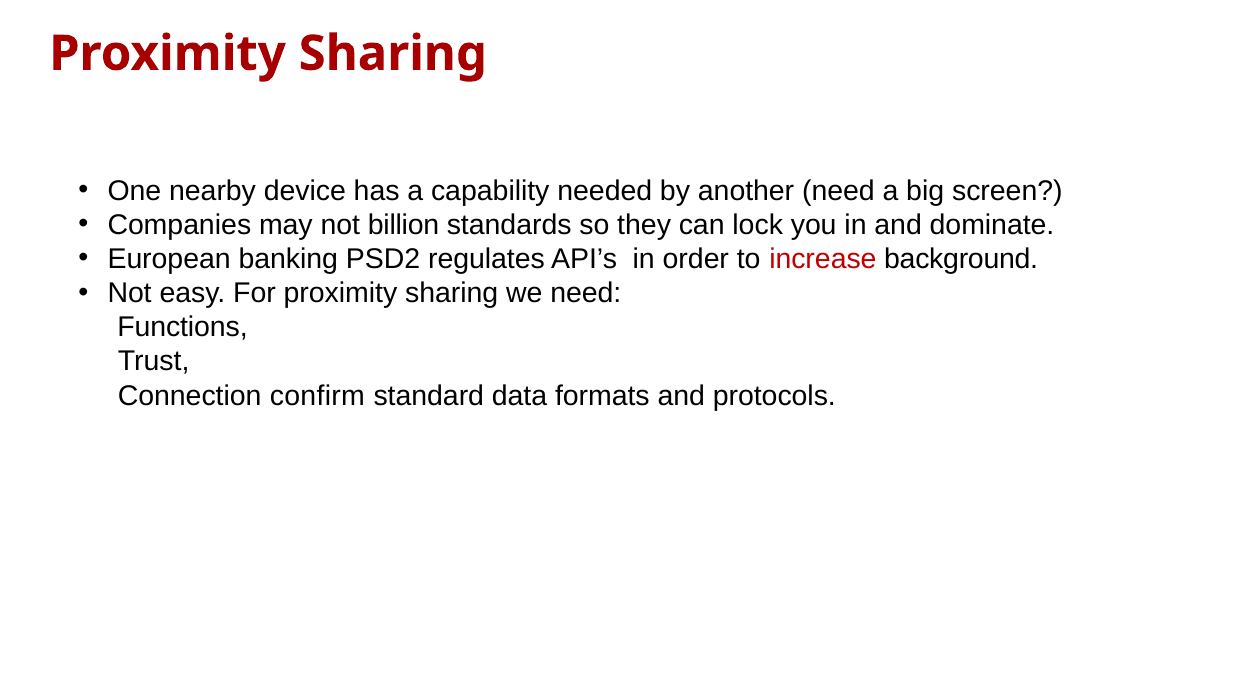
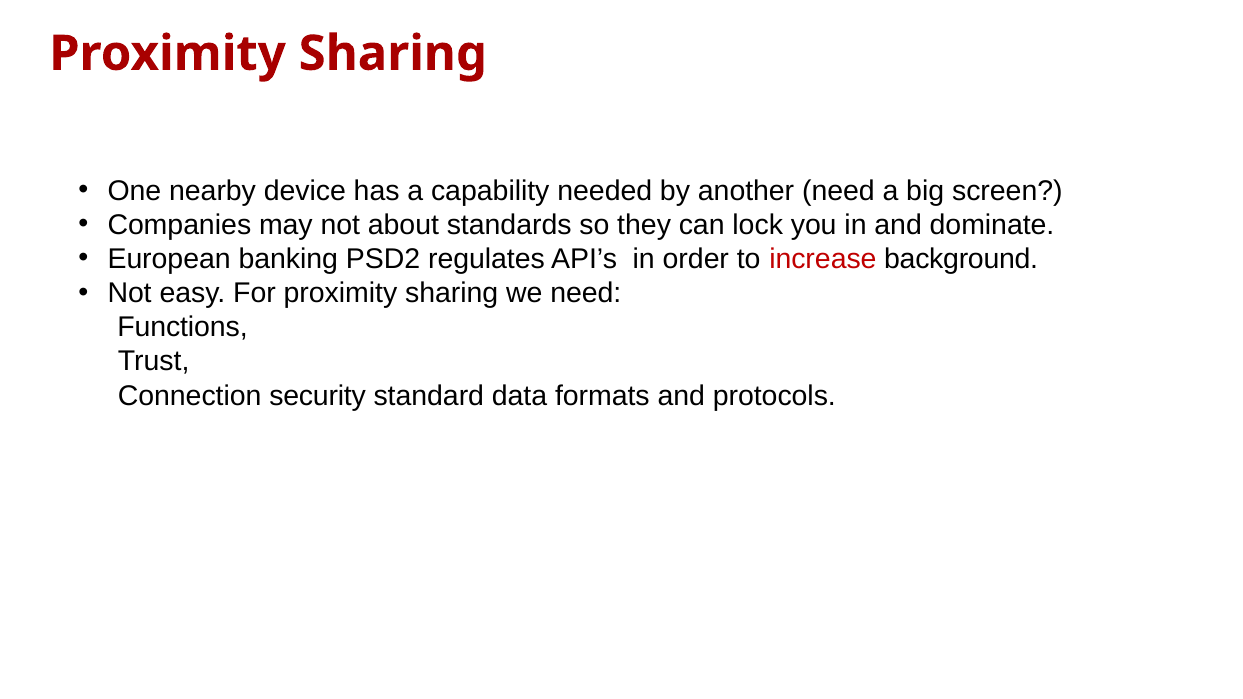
billion: billion -> about (403, 225)
confirm: confirm -> security (318, 396)
